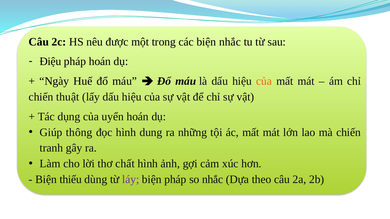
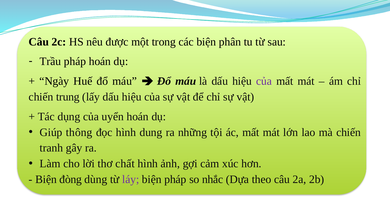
biện nhắc: nhắc -> phân (230, 42)
Điệu: Điệu -> Trầu (50, 62)
của colour: orange -> purple (264, 81)
thuật: thuật -> trung (68, 97)
thiếu: thiếu -> đòng (71, 180)
